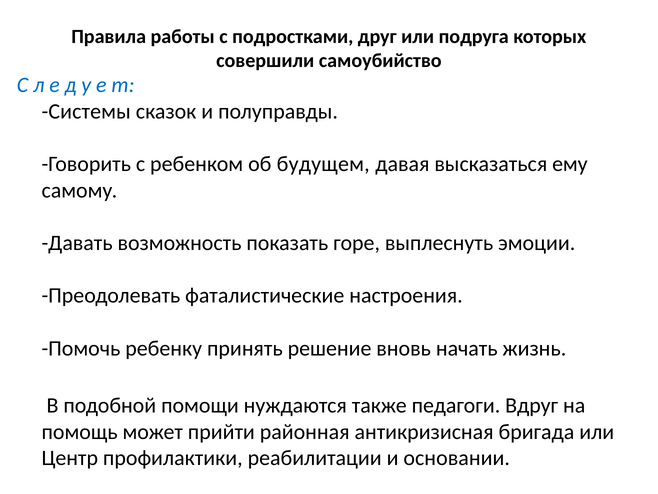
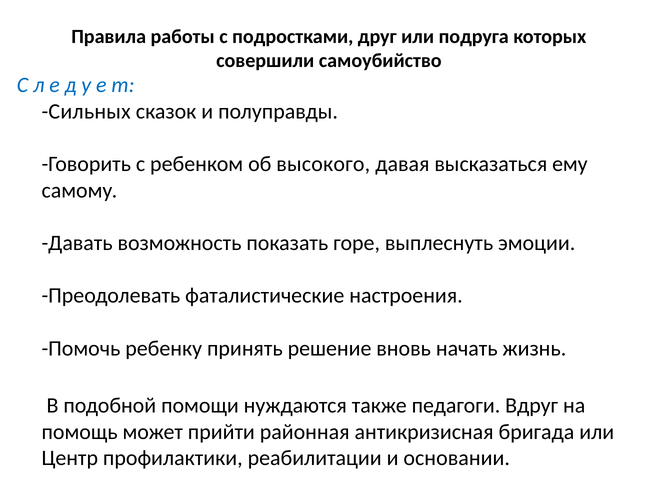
Системы: Системы -> Сильных (86, 111)
будущем: будущем -> высокого (323, 164)
